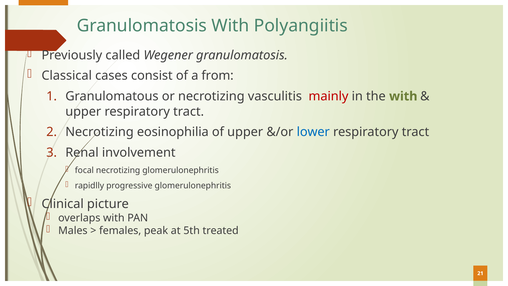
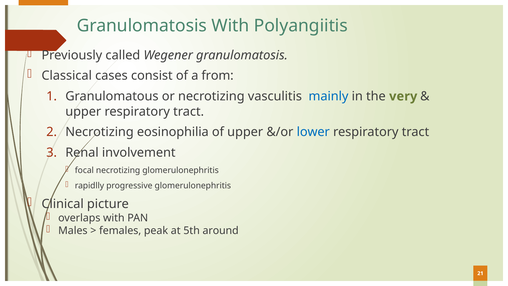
mainly colour: red -> blue (328, 96)
the with: with -> very (403, 96)
treated: treated -> around (221, 230)
